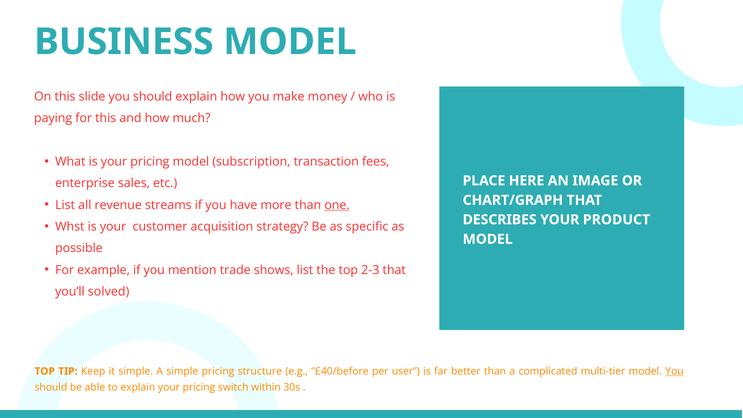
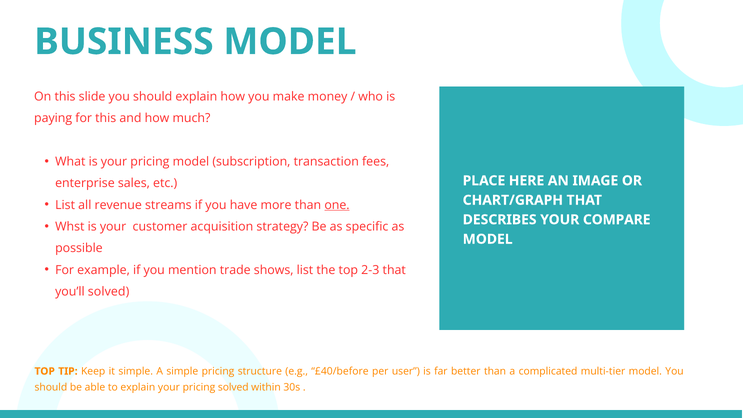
PRODUCT: PRODUCT -> COMPARE (617, 220)
You underline: present -> none (675, 371)
pricing switch: switch -> solved (233, 387)
